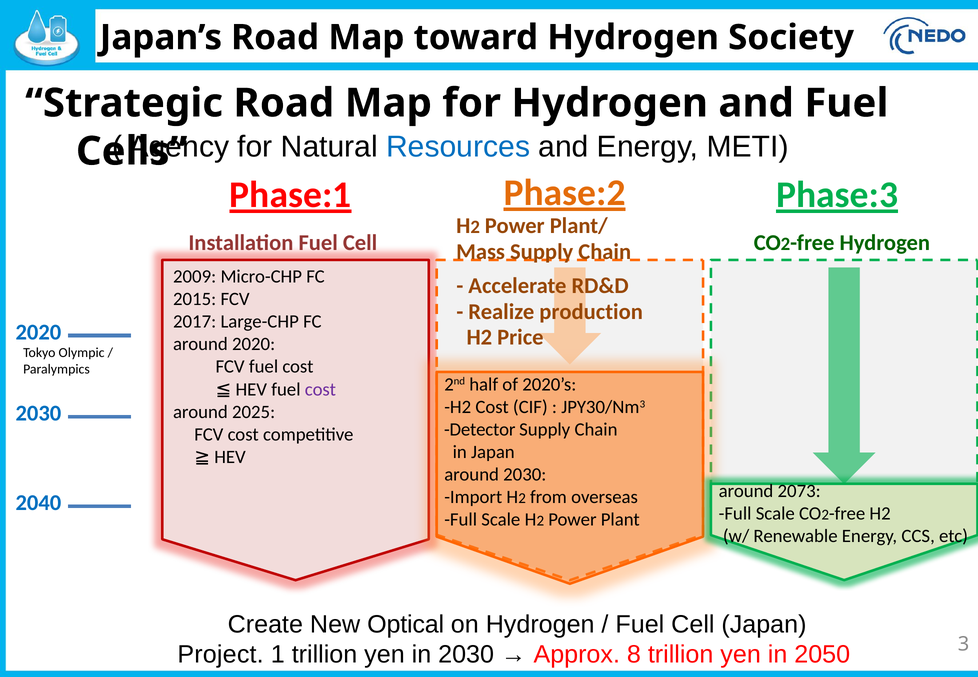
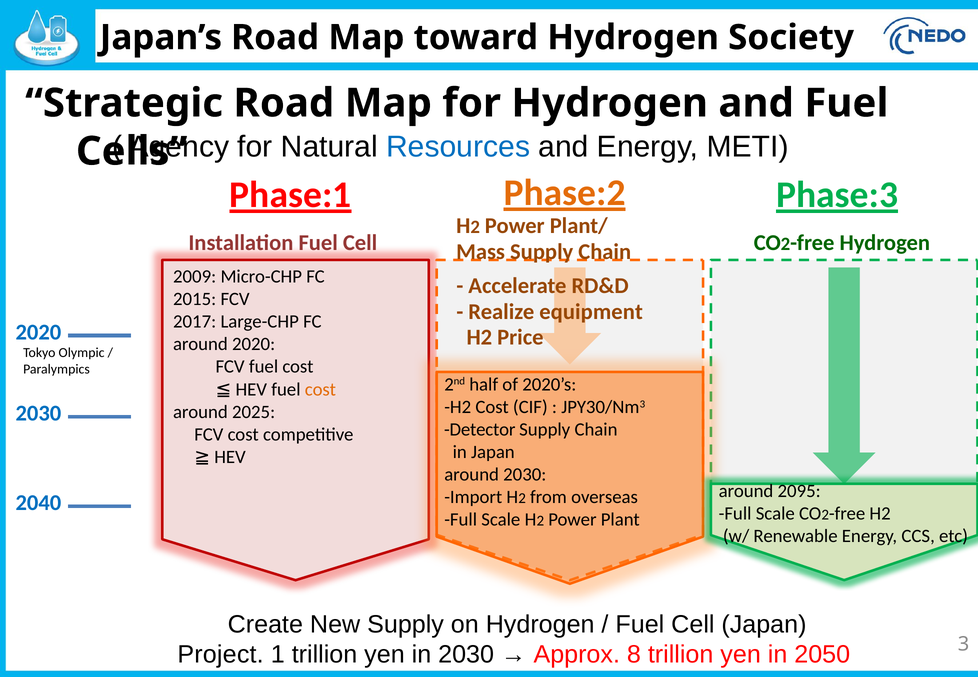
production: production -> equipment (591, 312)
cost colour: purple -> orange (320, 389)
2073: 2073 -> 2095 (799, 491)
New Optical: Optical -> Supply (406, 624)
